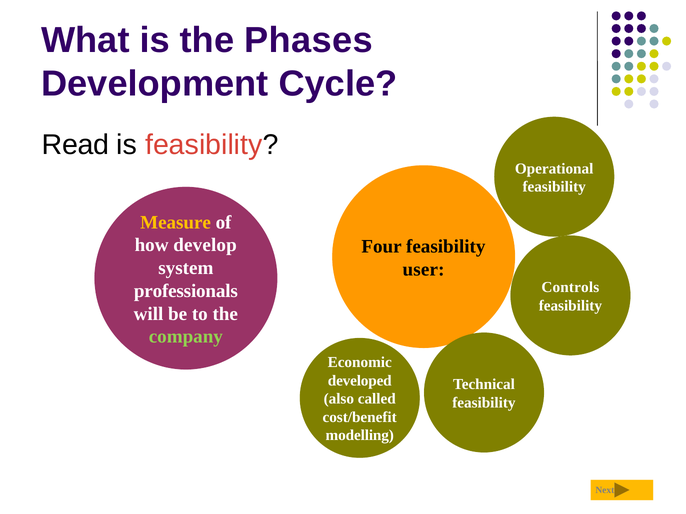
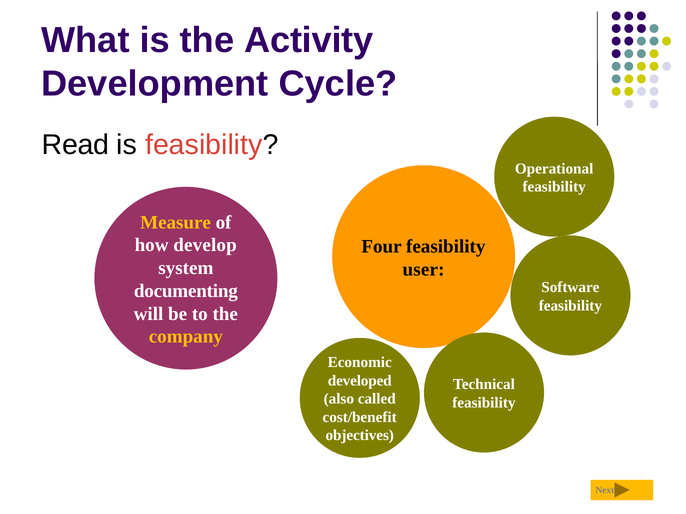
Phases: Phases -> Activity (309, 40)
Controls: Controls -> Software (570, 288)
professionals: professionals -> documenting (186, 291)
company colour: light green -> yellow (186, 337)
modelling: modelling -> objectives (360, 436)
